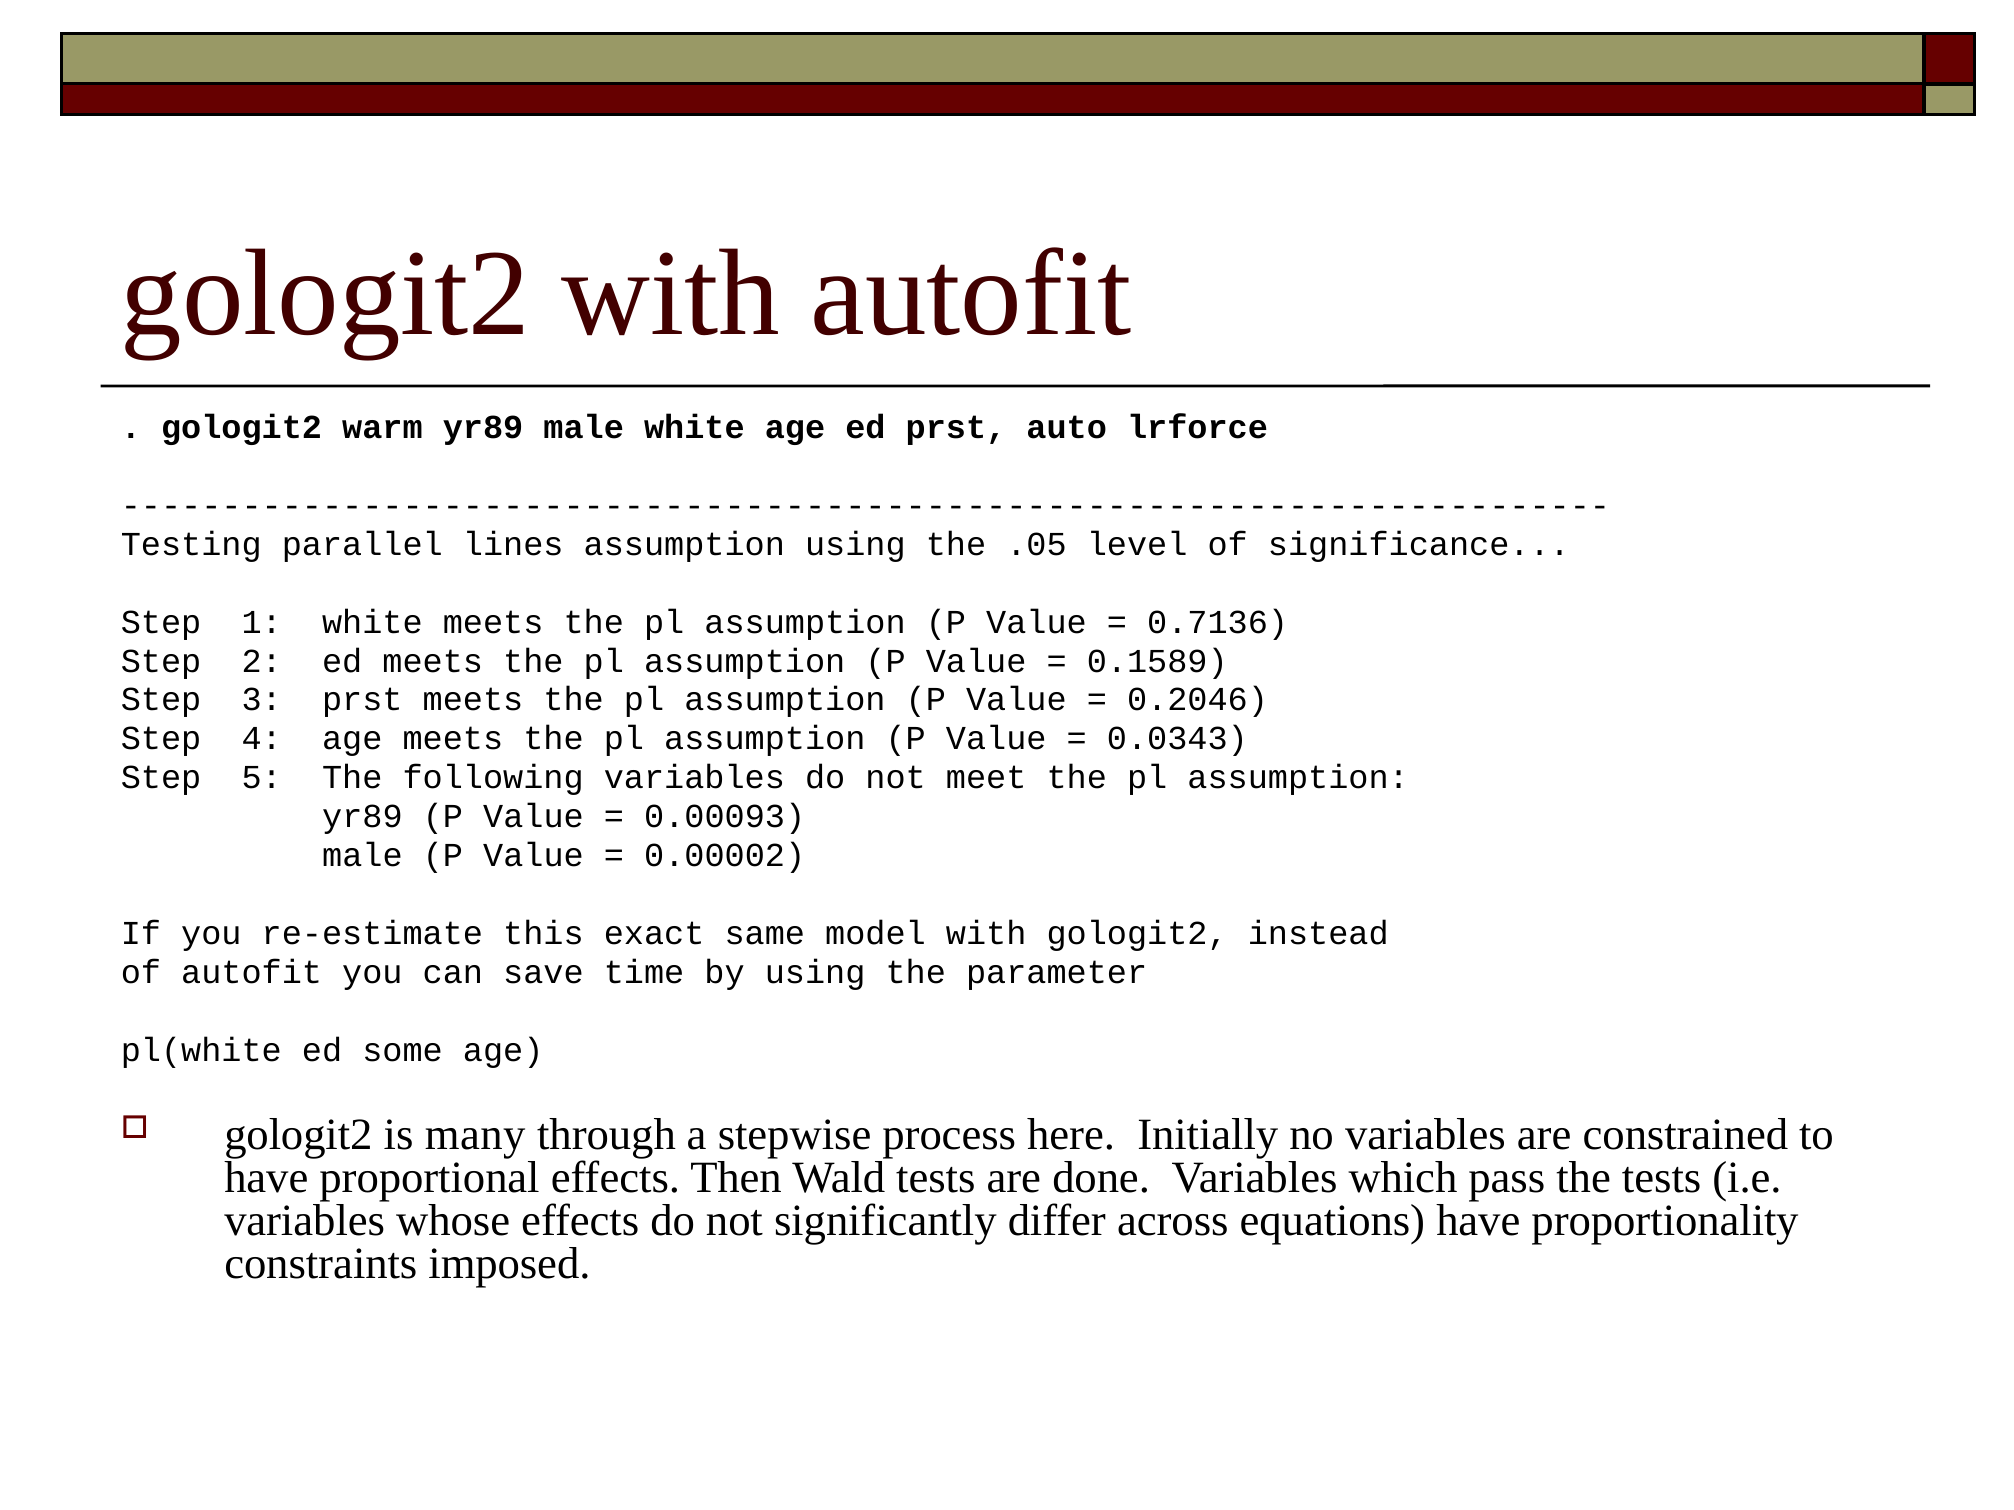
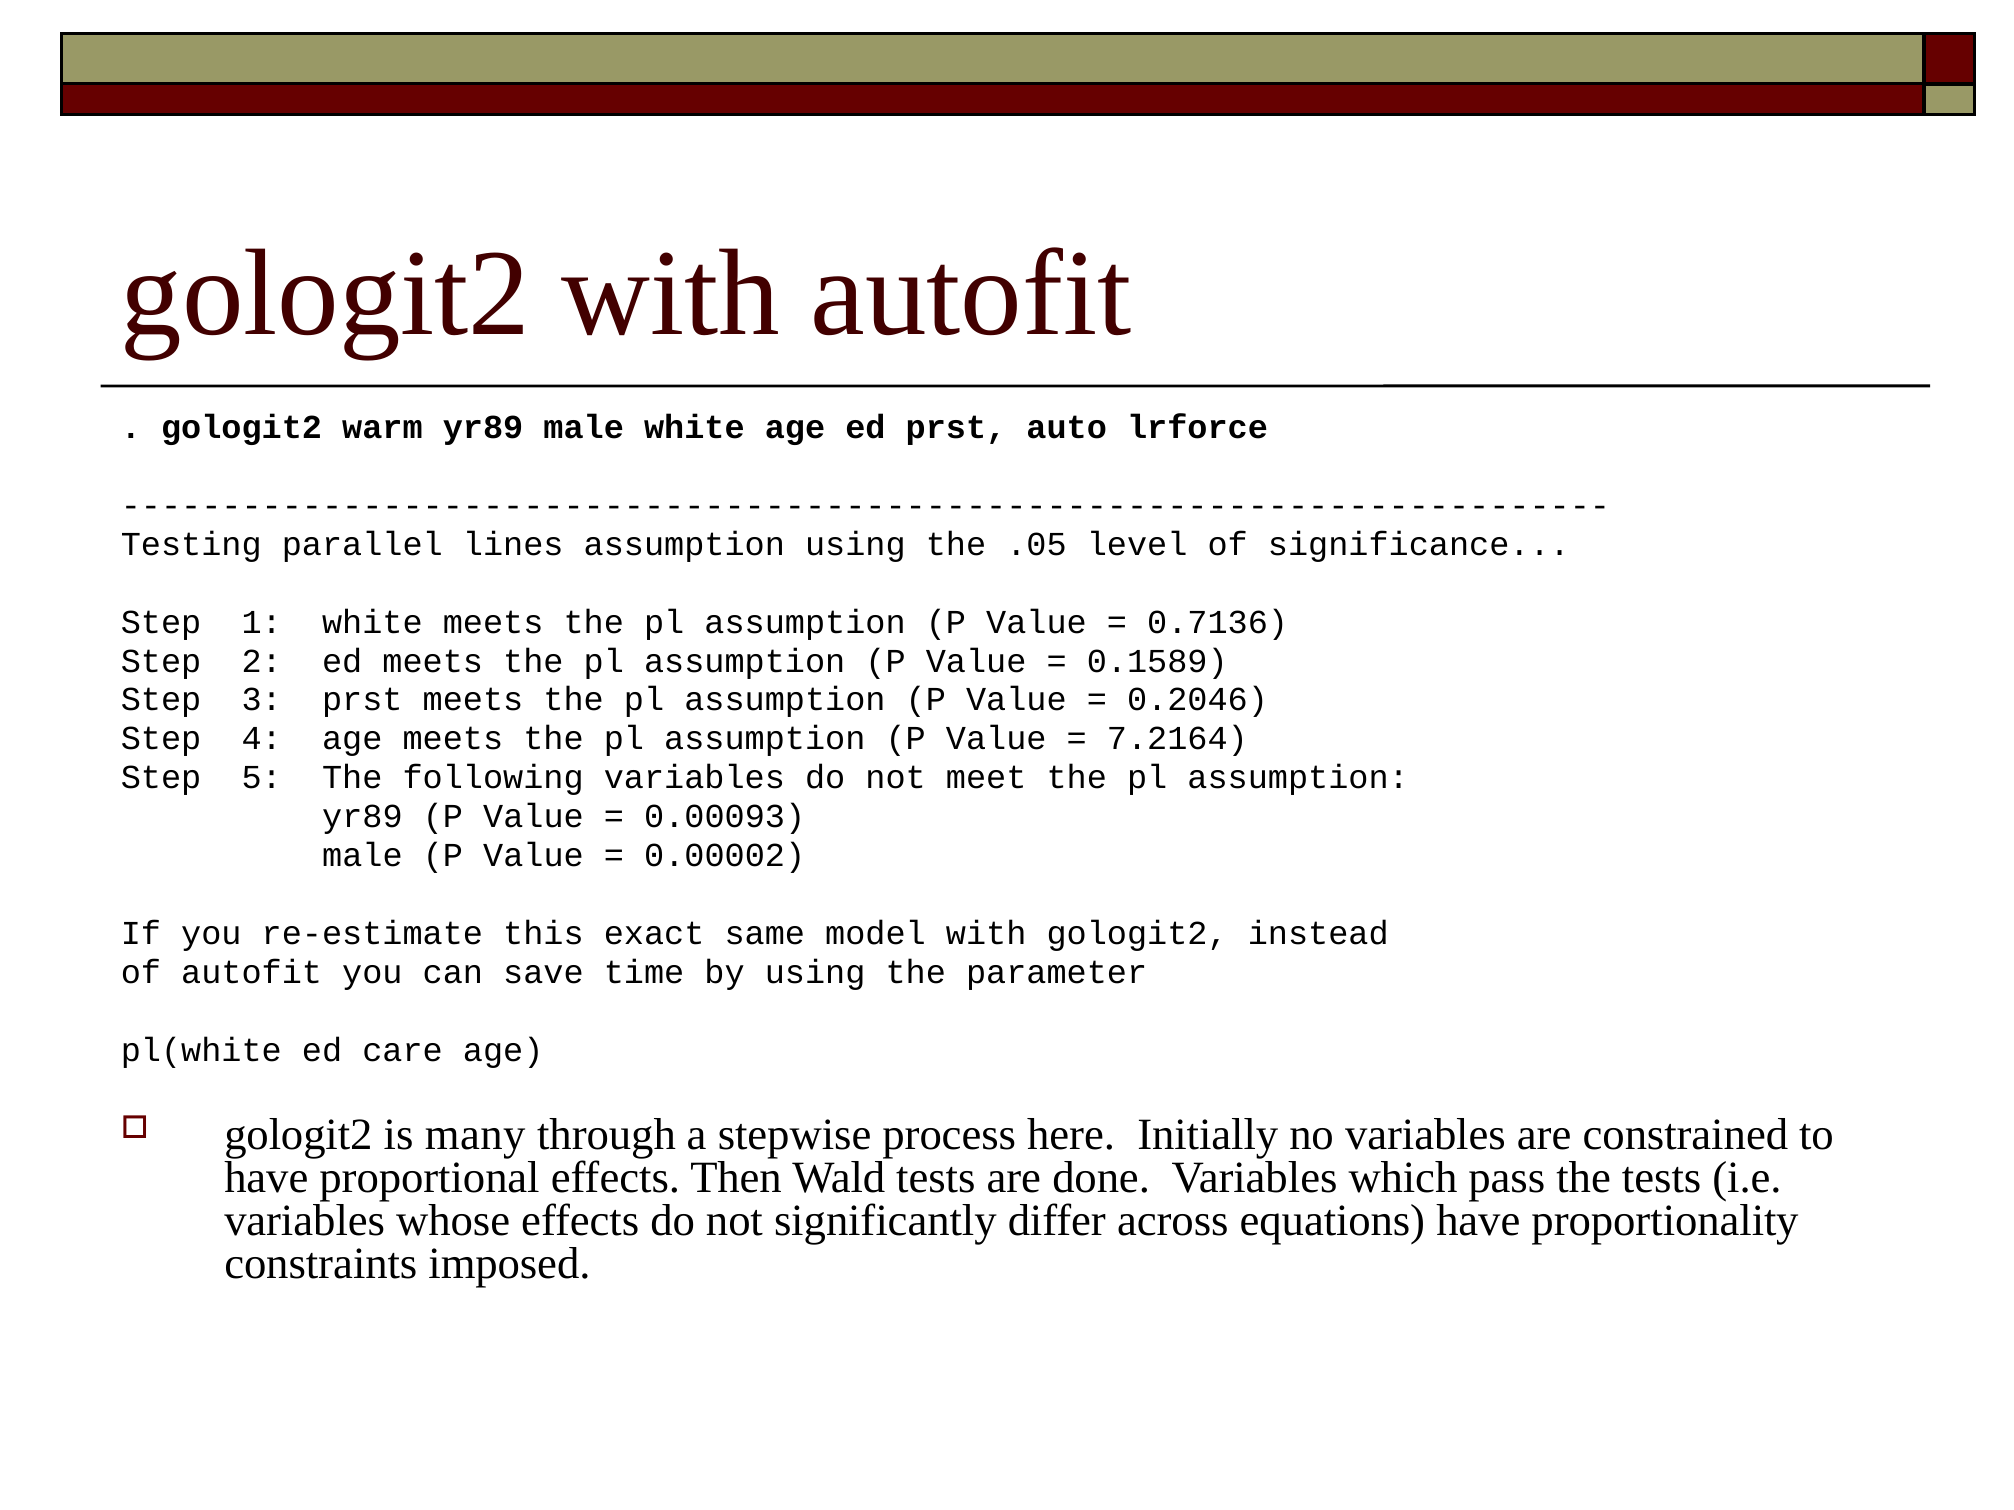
0.0343: 0.0343 -> 7.2164 (1177, 739)
some: some -> care (403, 1050)
